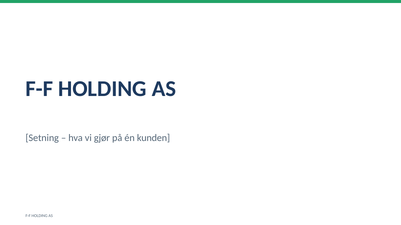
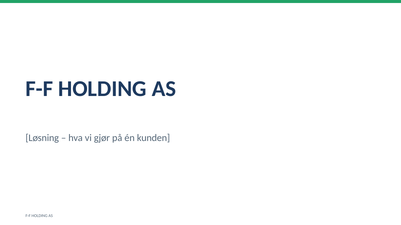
Setning: Setning -> Løsning (42, 138)
